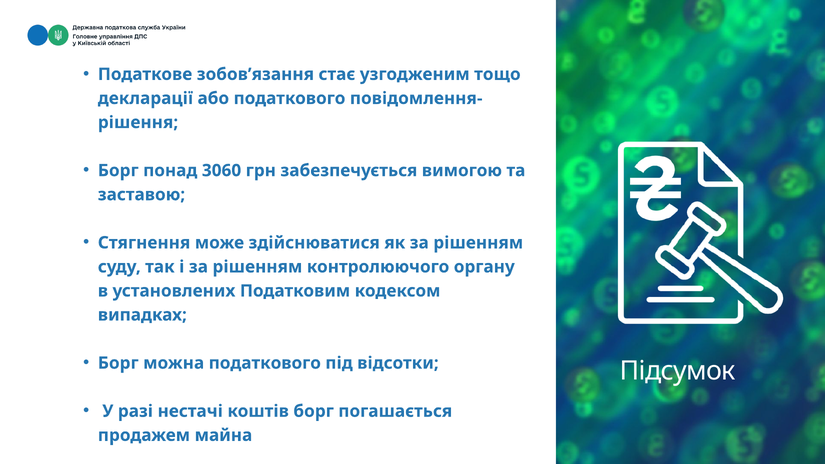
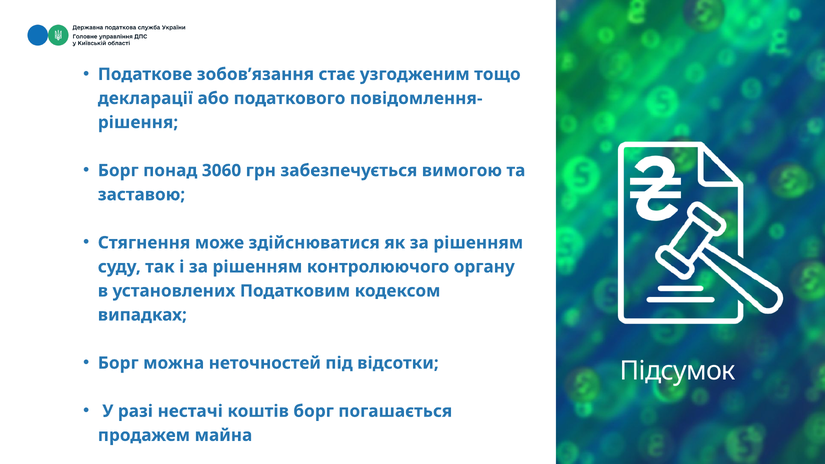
можна податкового: податкового -> неточностей (265, 363)
